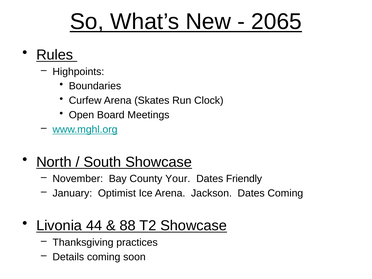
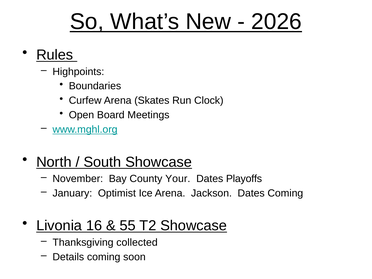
2065: 2065 -> 2026 (277, 22)
Friendly: Friendly -> Playoffs (244, 179)
44: 44 -> 16 (94, 226)
88: 88 -> 55 (128, 226)
practices: practices -> collected (137, 242)
